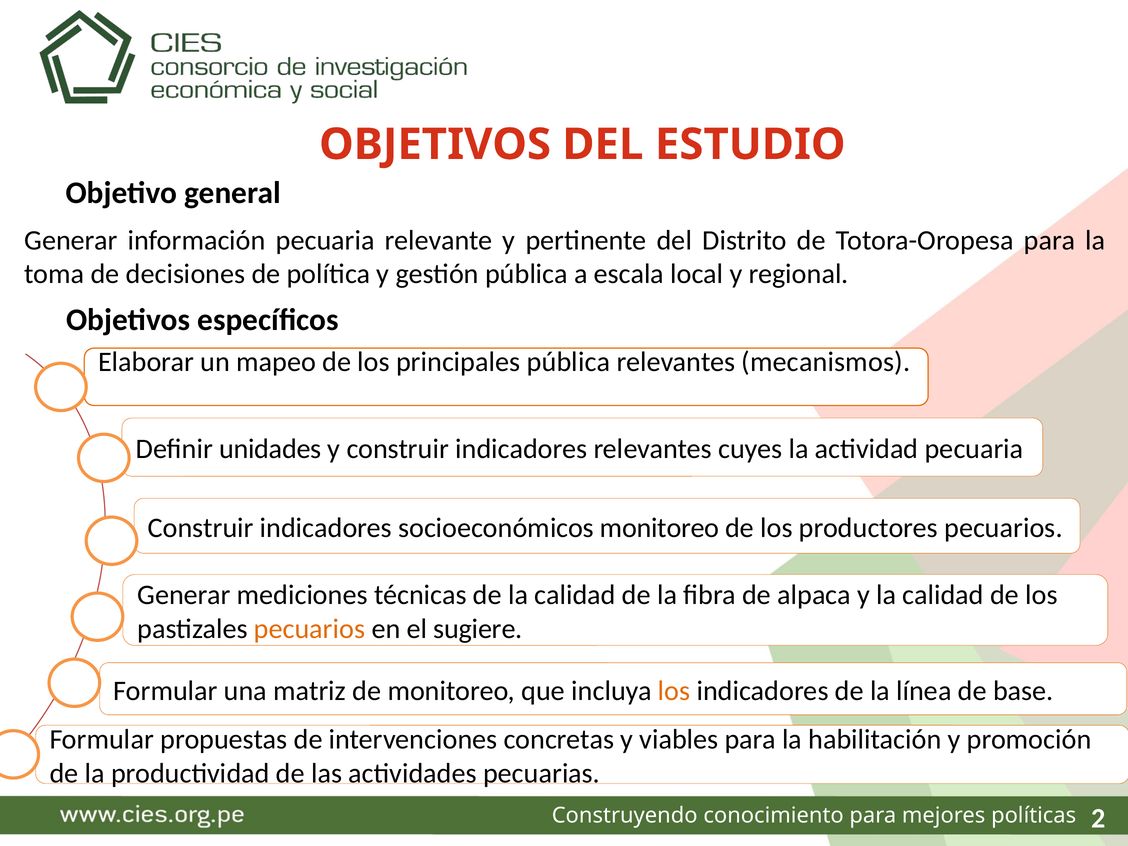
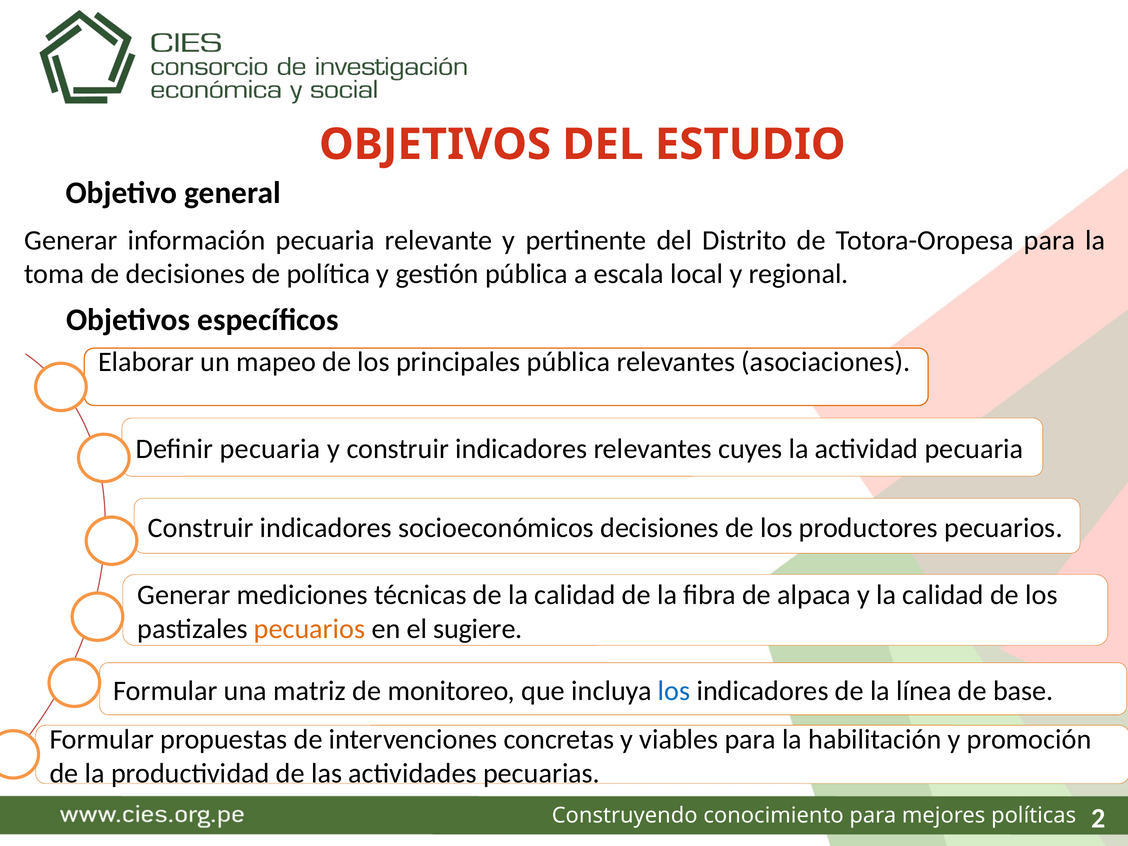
mecanismos: mecanismos -> asociaciones (826, 362)
Definir unidades: unidades -> pecuaria (270, 449)
socioeconómicos monitoreo: monitoreo -> decisiones (660, 528)
los colour: orange -> blue (674, 691)
